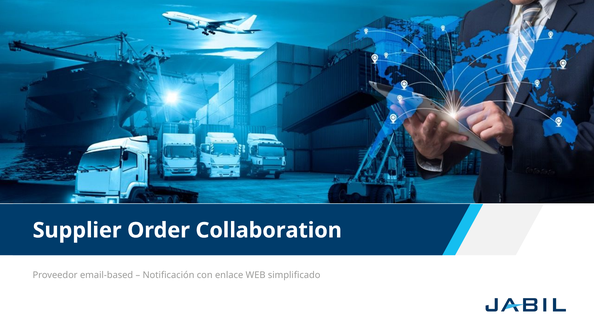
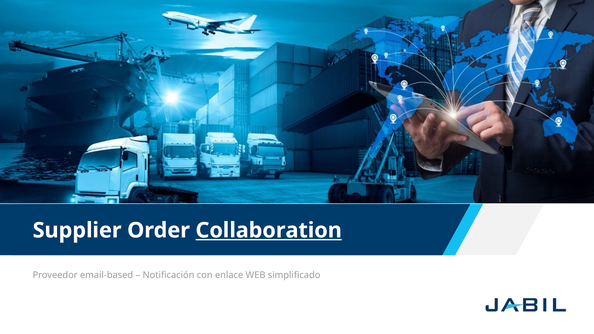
Collaboration underline: none -> present (269, 230)
